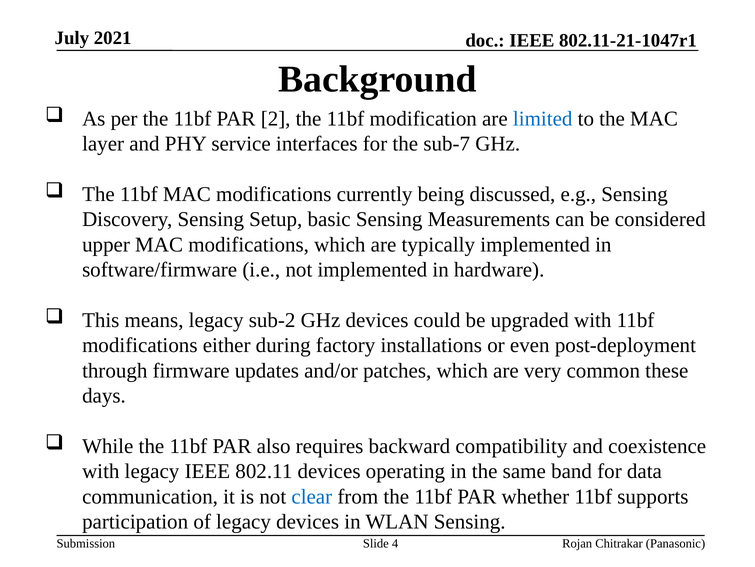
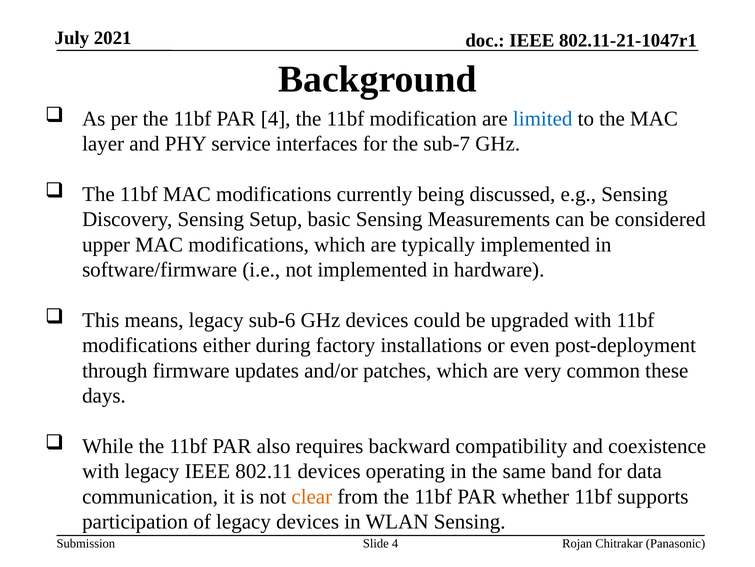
PAR 2: 2 -> 4 (276, 118)
sub-2: sub-2 -> sub-6 (272, 320)
clear colour: blue -> orange (312, 496)
